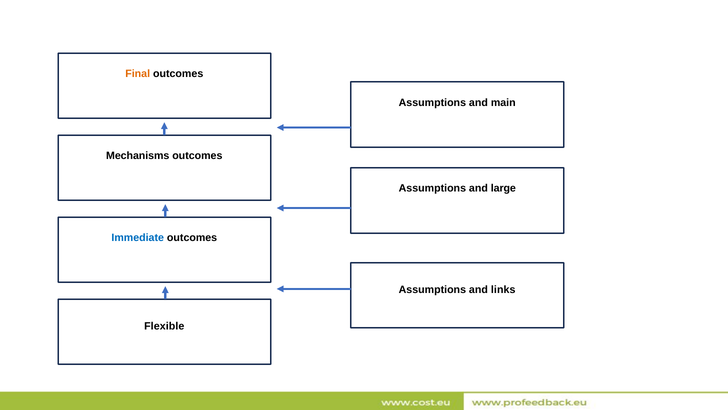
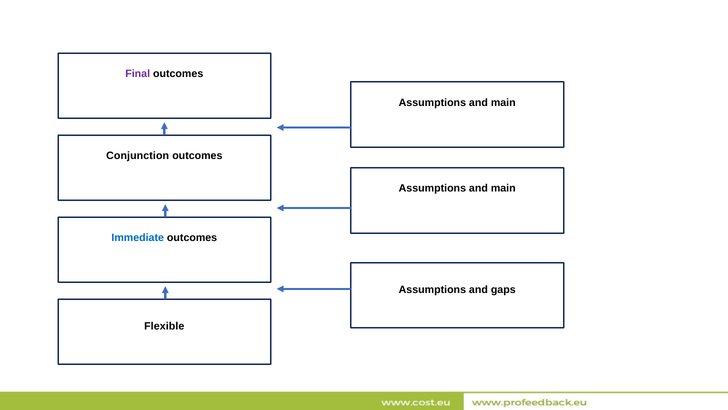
Final colour: orange -> purple (138, 74)
Mechanisms: Mechanisms -> Conjunction (138, 156)
large: large -> main (503, 188)
links: links -> gaps (503, 289)
